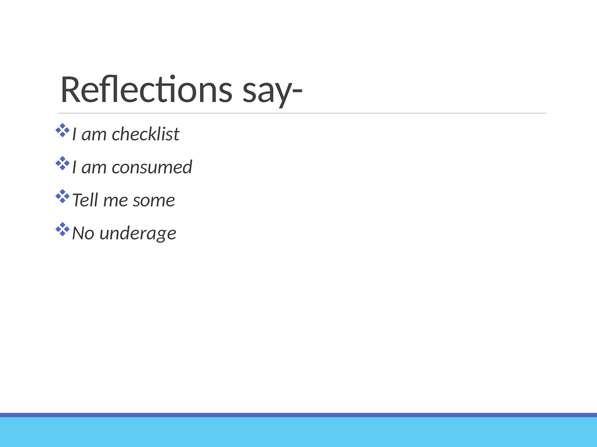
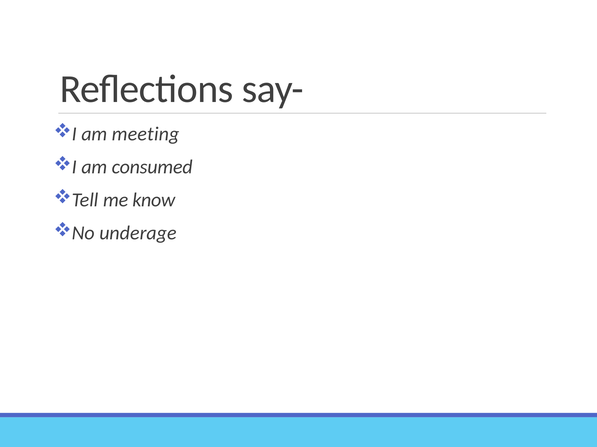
checklist: checklist -> meeting (146, 134)
some: some -> know (154, 200)
